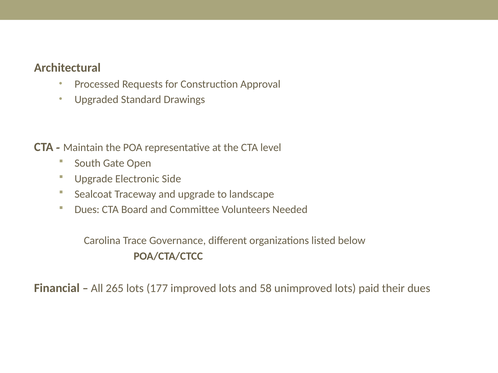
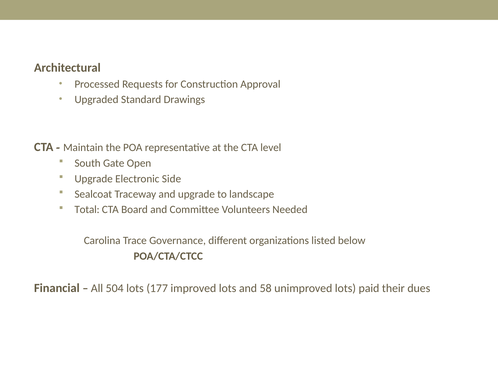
Dues: Dues -> Total (87, 210)
265: 265 -> 504 (115, 289)
